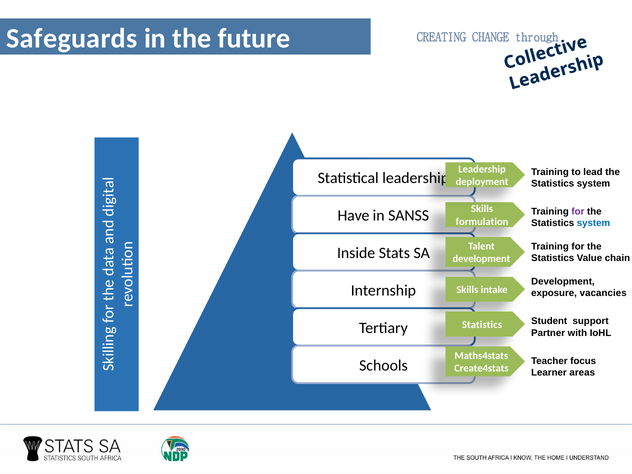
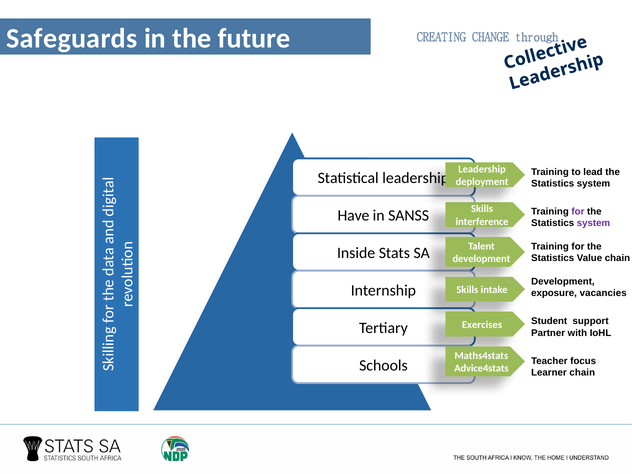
formulation: formulation -> interference (482, 222)
system colour: blue -> purple (594, 223)
Statistics: Statistics -> Exercises (482, 325)
Create4stats: Create4stats -> Advice4stats (481, 368)
Learner areas: areas -> chain (582, 373)
